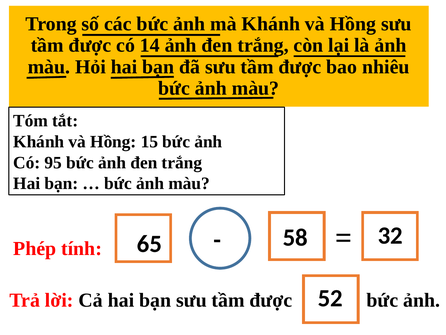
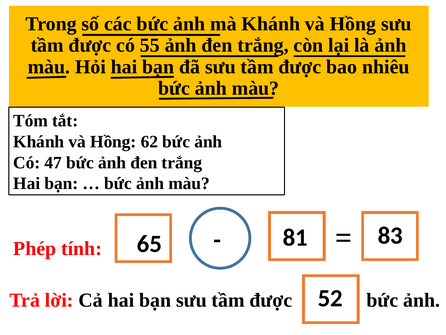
14: 14 -> 55 (150, 45)
15: 15 -> 62 (149, 142)
95: 95 -> 47 (53, 162)
58: 58 -> 81 (295, 237)
32: 32 -> 83 (390, 235)
